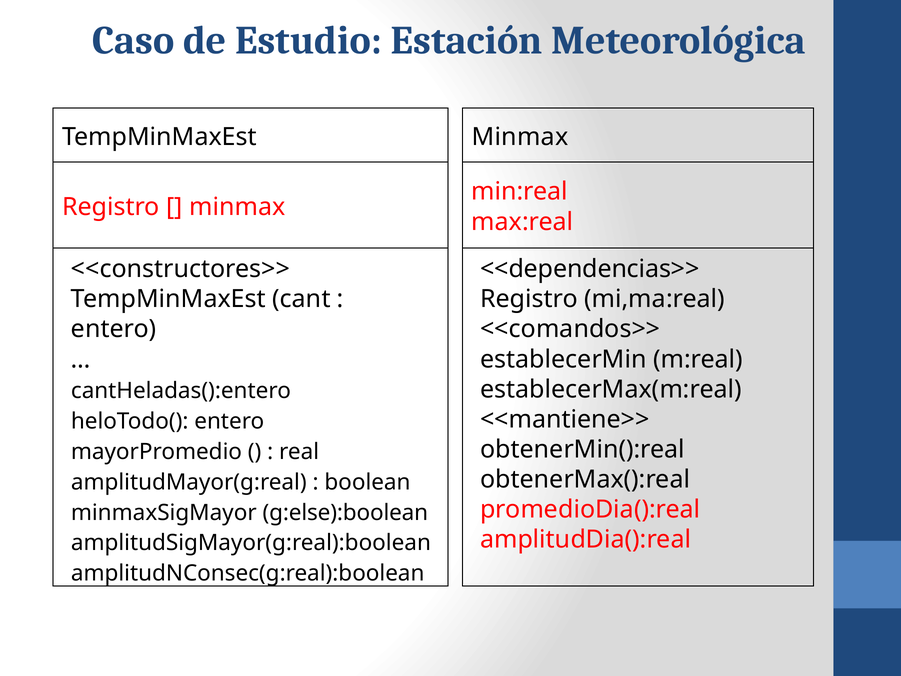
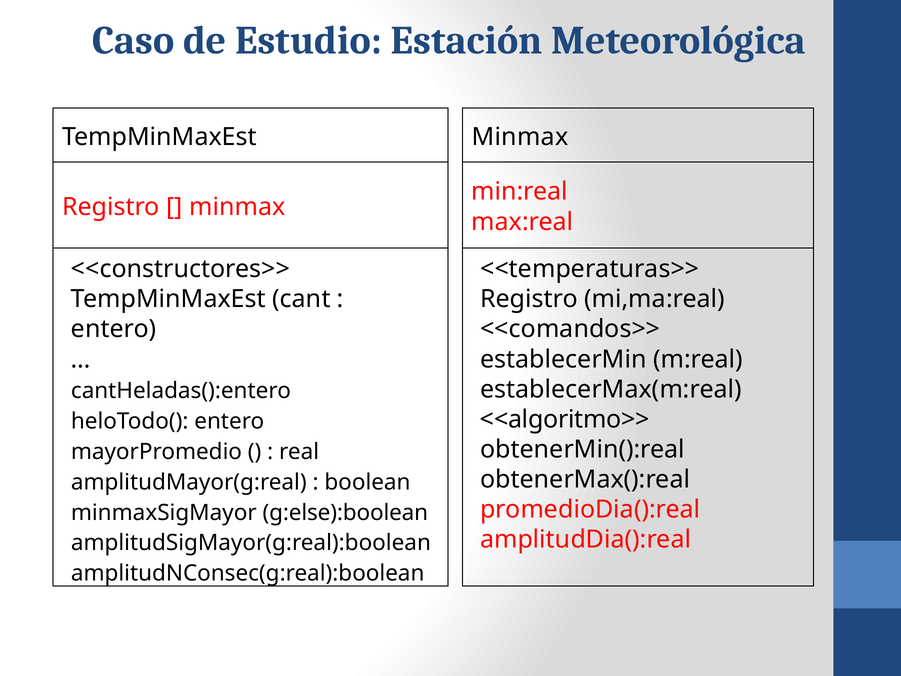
<<dependencias>>: <<dependencias>> -> <<temperaturas>> (590, 269)
<<mantiene>>: <<mantiene>> -> <<algoritmo>> (565, 419)
